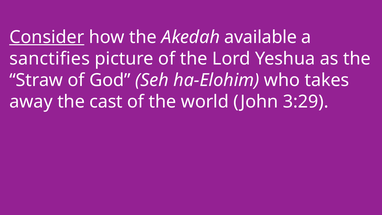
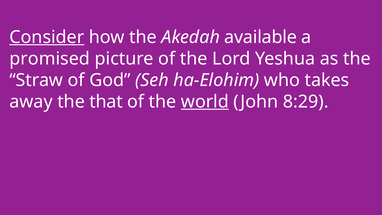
sanctifies: sanctifies -> promised (50, 59)
cast: cast -> that (106, 102)
world underline: none -> present (205, 102)
3:29: 3:29 -> 8:29 (306, 102)
